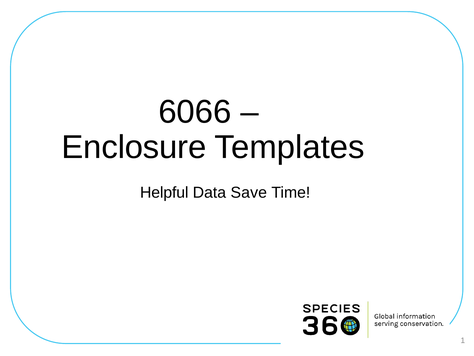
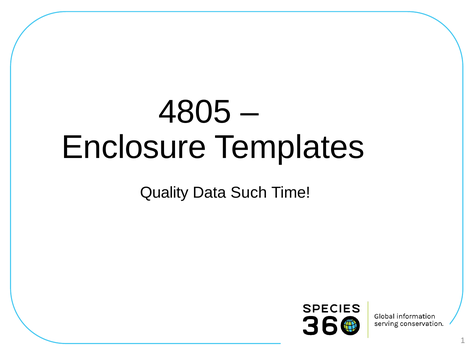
6066: 6066 -> 4805 (195, 112)
Helpful: Helpful -> Quality (164, 192)
Save: Save -> Such (249, 192)
